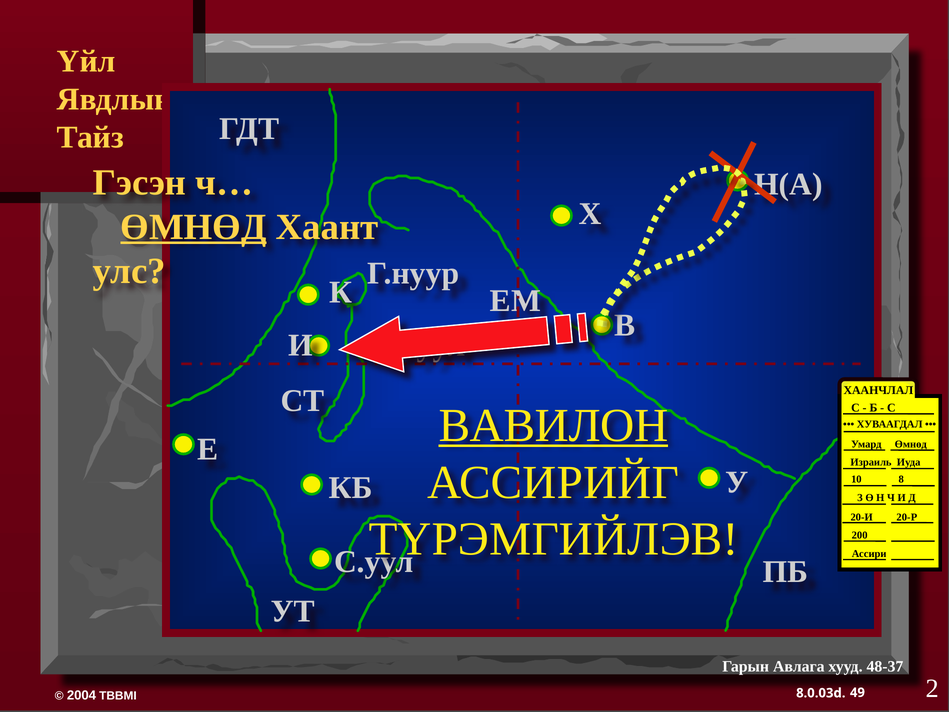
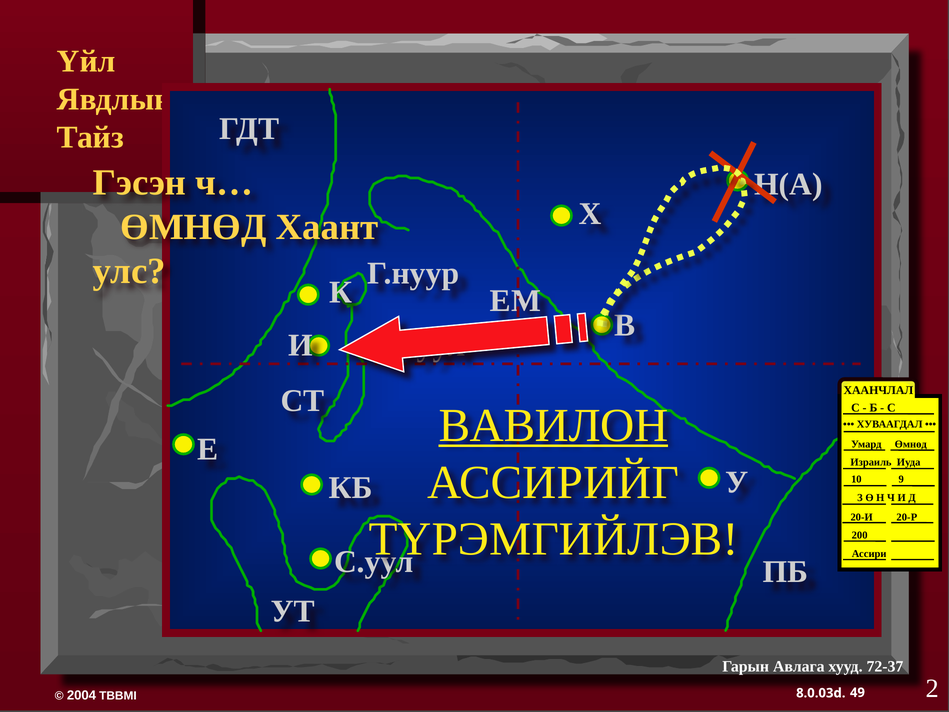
ӨМНӨД underline: present -> none (193, 227)
8: 8 -> 9 (901, 479)
48-37: 48-37 -> 72-37 (885, 666)
